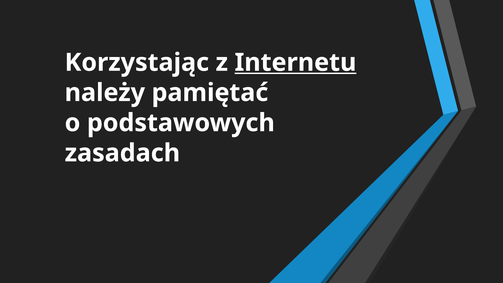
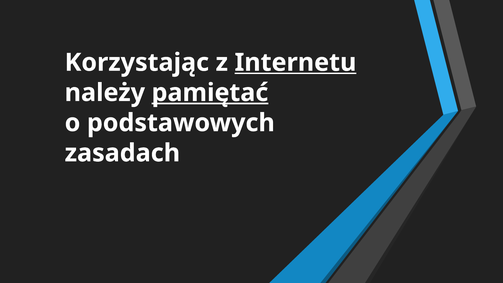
pamiętać underline: none -> present (210, 93)
